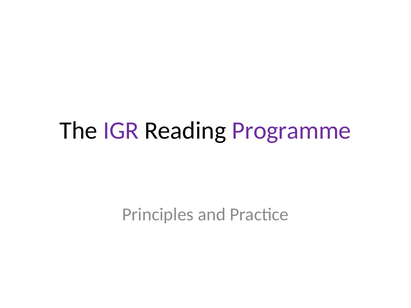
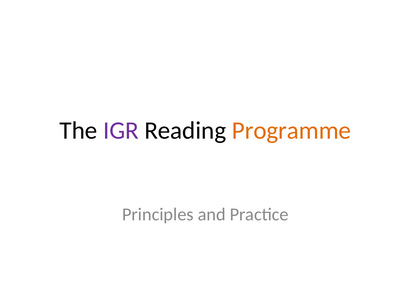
Programme colour: purple -> orange (292, 131)
